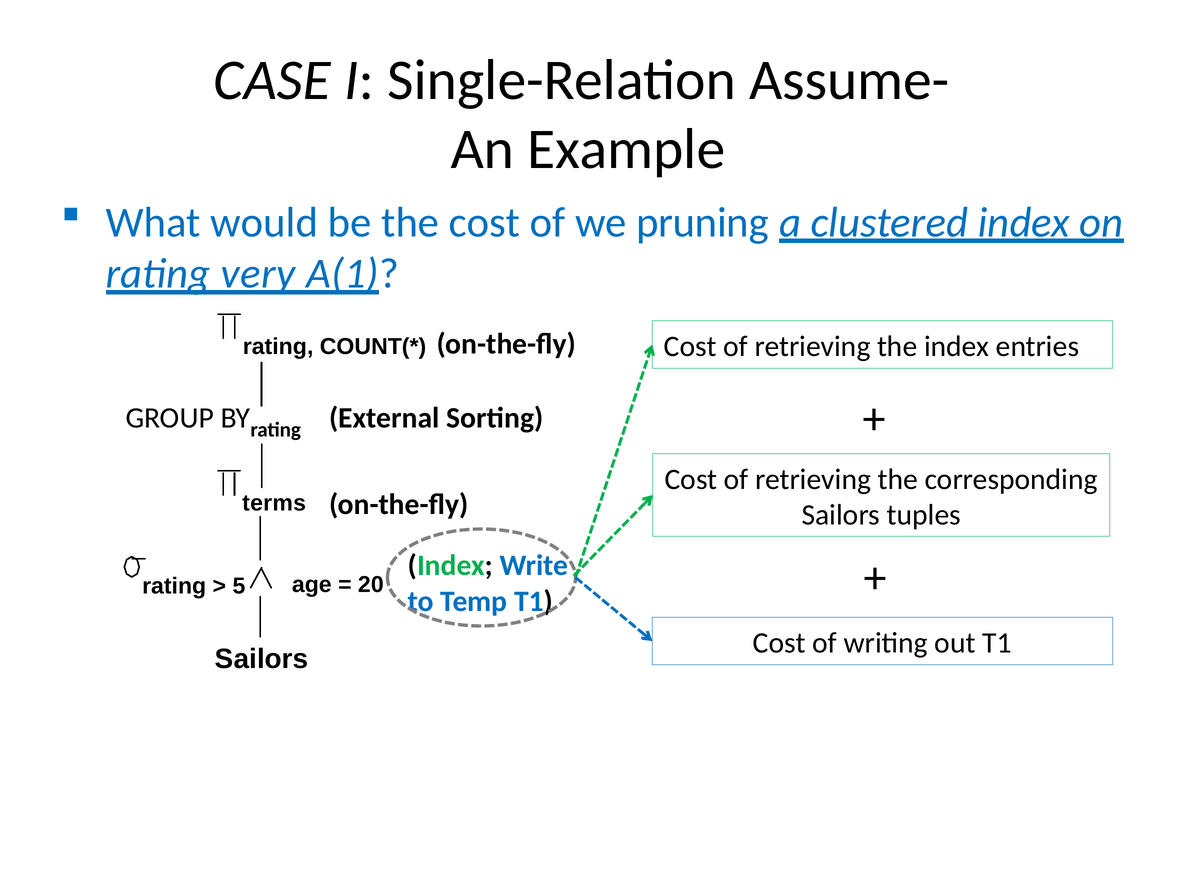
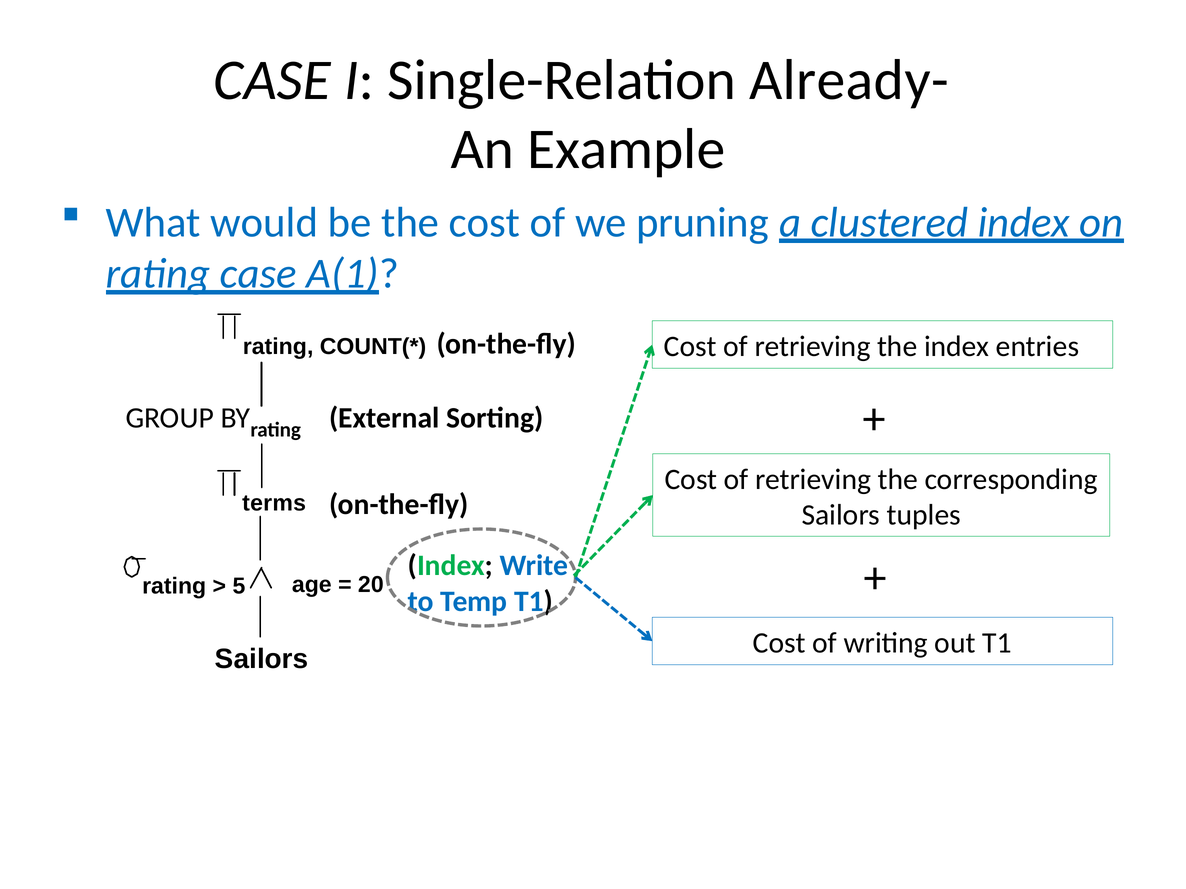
Assume-: Assume- -> Already- (849, 80)
rating very: very -> case (258, 274)
